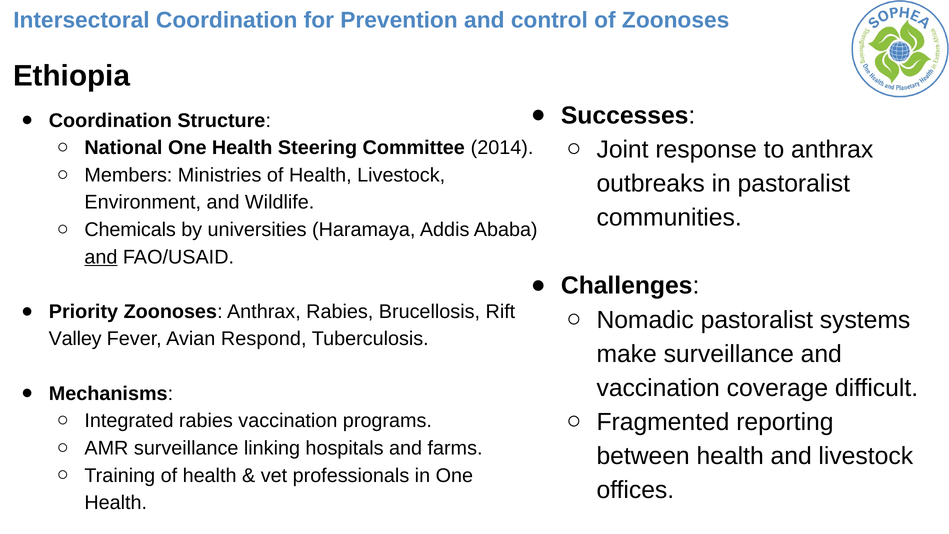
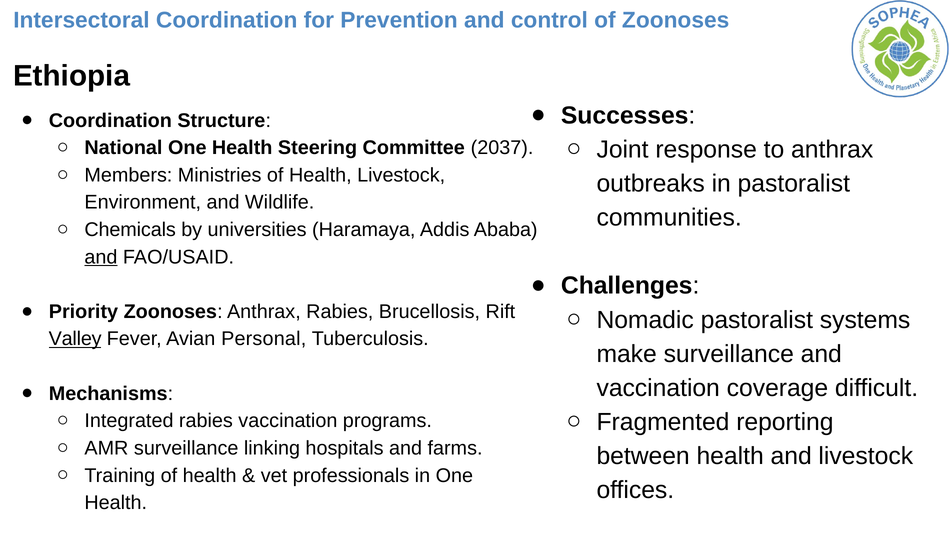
2014: 2014 -> 2037 (502, 148)
Valley underline: none -> present (75, 339)
Respond: Respond -> Personal (264, 339)
